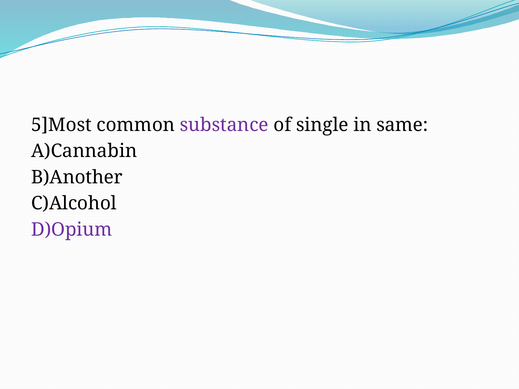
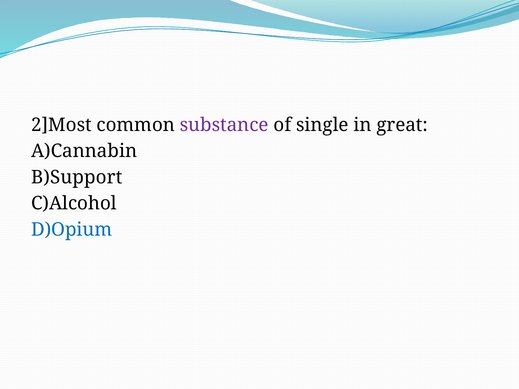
5]Most: 5]Most -> 2]Most (61, 125)
same: same -> great (402, 125)
B)Another: B)Another -> B)Support (77, 177)
D)Opium colour: purple -> blue (72, 230)
